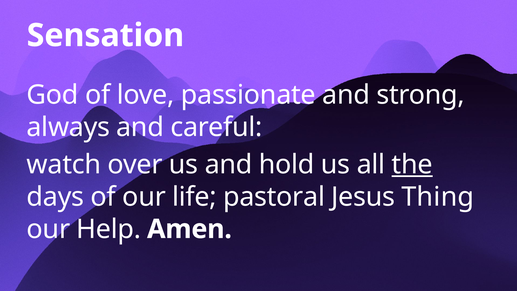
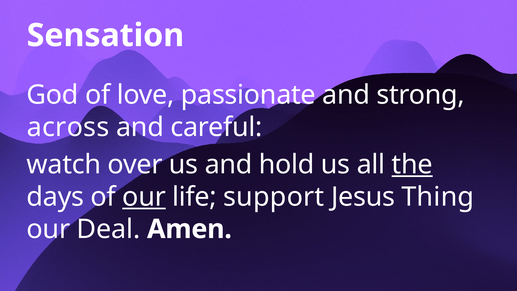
always: always -> across (68, 127)
our underline: none -> present (144, 197)
pastoral: pastoral -> support (274, 197)
Help: Help -> Deal (108, 229)
